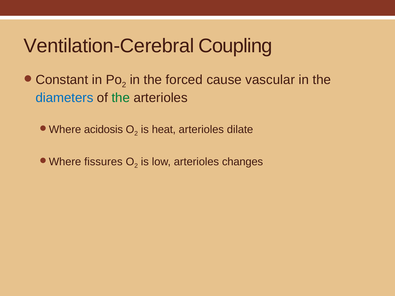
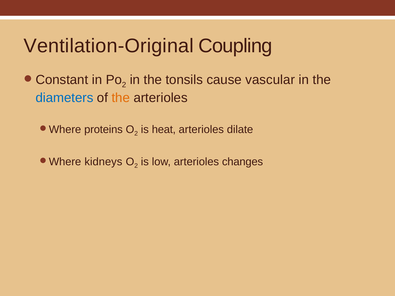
Ventilation-Cerebral: Ventilation-Cerebral -> Ventilation-Original (109, 46)
forced: forced -> tonsils (184, 80)
the colour: green -> orange (121, 98)
acidosis: acidosis -> proteins (103, 130)
fissures: fissures -> kidneys (103, 162)
